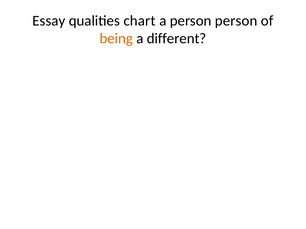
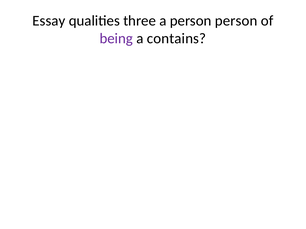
chart: chart -> three (140, 21)
being colour: orange -> purple (116, 39)
different: different -> contains (176, 39)
